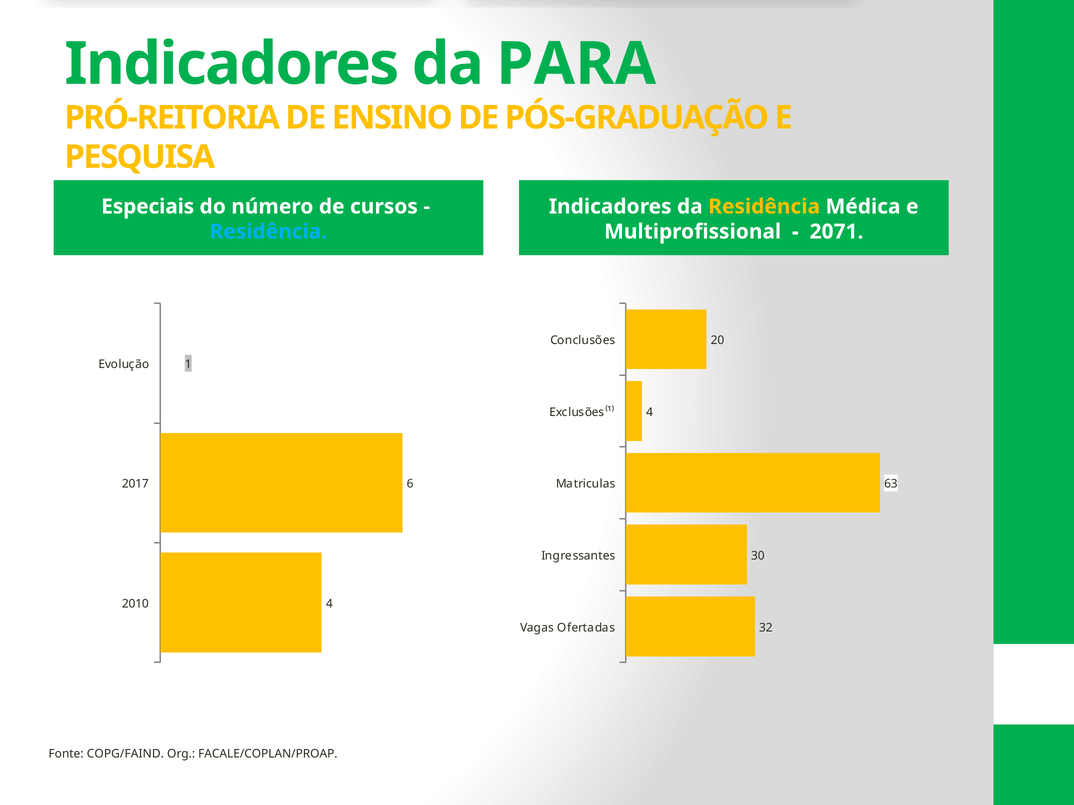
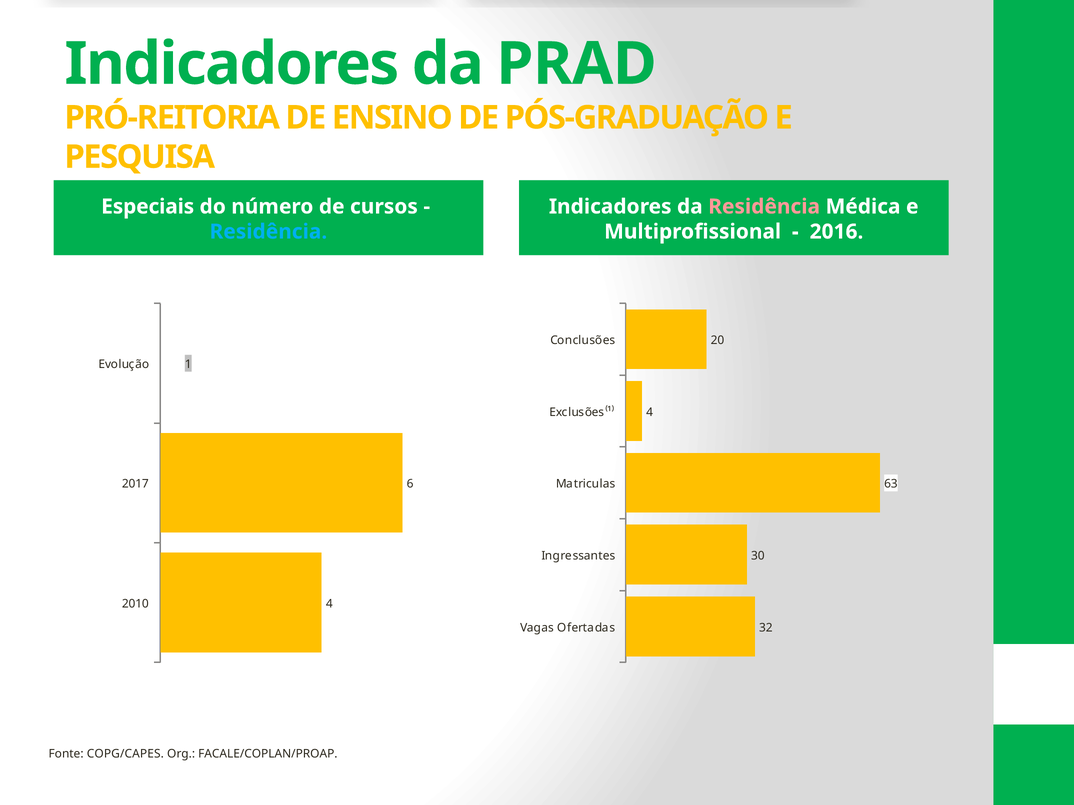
PARA: PARA -> PRAD (577, 64)
Residência colour: yellow -> pink (764, 207)
2071: 2071 -> 2016 (836, 232)
COPG/FAIND: COPG/FAIND -> COPG/CAPES (125, 754)
